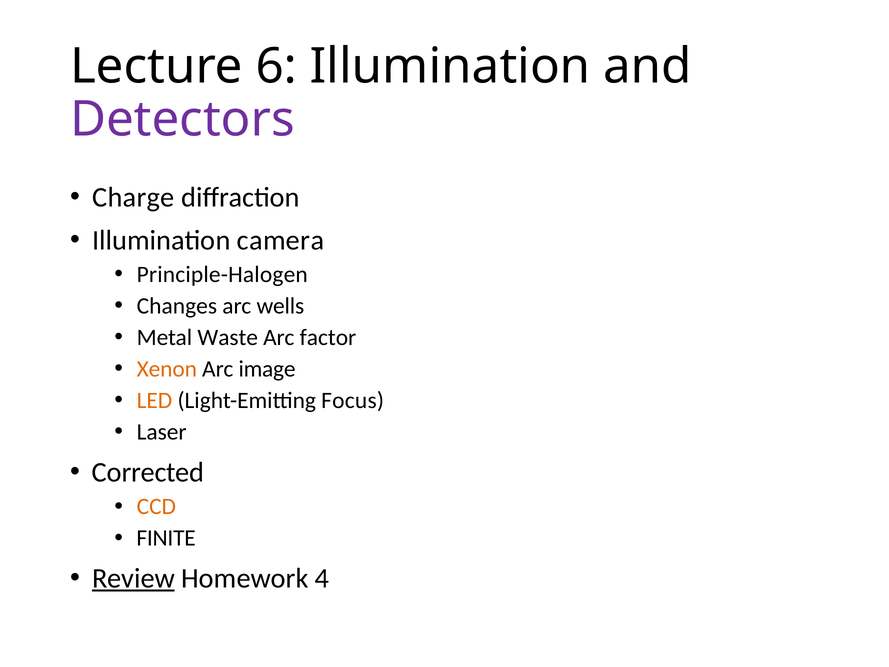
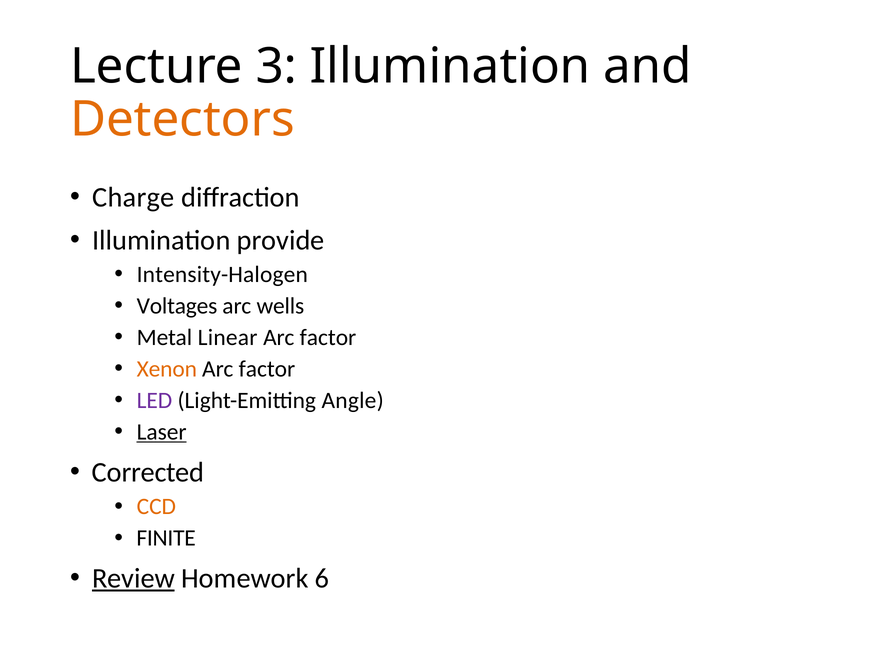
6: 6 -> 3 (276, 66)
Detectors colour: purple -> orange (182, 120)
camera: camera -> provide (281, 240)
Principle-Halogen: Principle-Halogen -> Intensity-Halogen (222, 274)
Changes: Changes -> Voltages (177, 306)
Waste: Waste -> Linear (228, 337)
image: image -> factor (267, 369)
LED colour: orange -> purple (154, 400)
Focus: Focus -> Angle (353, 400)
Laser underline: none -> present (162, 432)
4: 4 -> 6 (322, 578)
